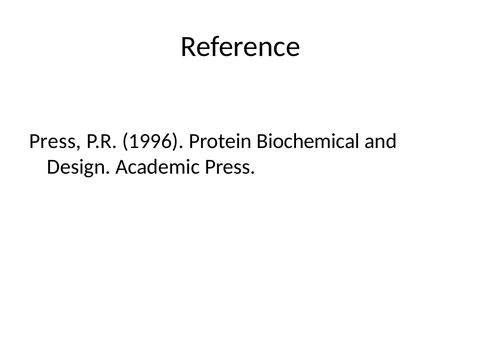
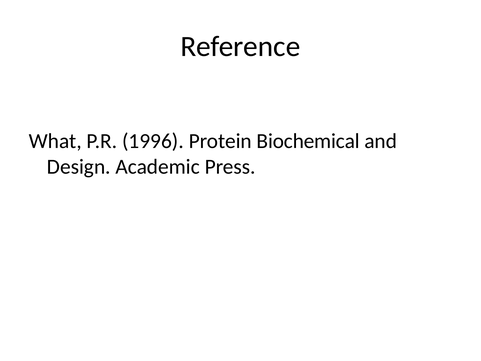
Press: Press -> What (55, 141)
